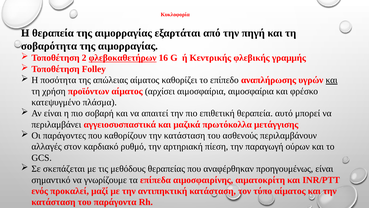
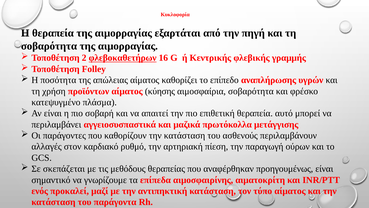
και underline: present -> none (332, 80)
αρχίσει: αρχίσει -> κύησης (160, 91)
αιμοσφαίρια αιμοσφαίρια: αιμοσφαίρια -> σοβαρότητα (251, 91)
